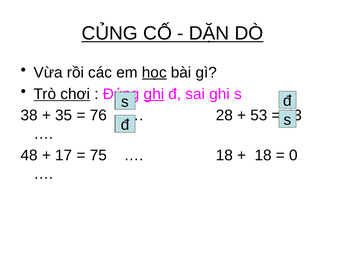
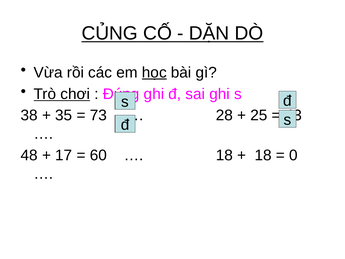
ghi underline: present -> none (154, 94)
76: 76 -> 73 (98, 115)
53: 53 -> 25 (259, 115)
75: 75 -> 60 (98, 155)
